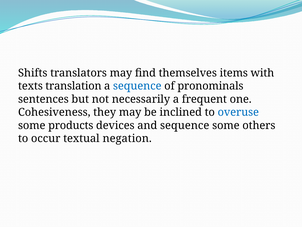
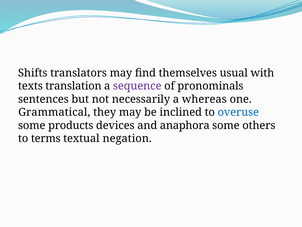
items: items -> usual (234, 73)
sequence colour: blue -> purple (137, 86)
frequent: frequent -> whereas (204, 99)
Cohesiveness: Cohesiveness -> Grammatical (54, 112)
and sequence: sequence -> anaphora (185, 125)
occur: occur -> terms (46, 138)
